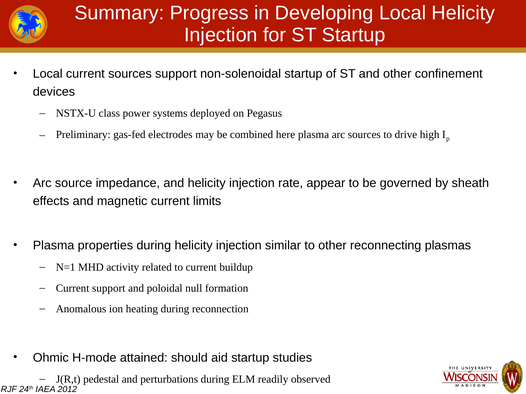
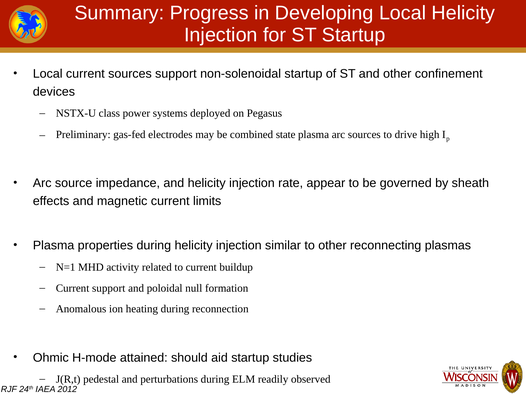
here: here -> state (286, 135)
